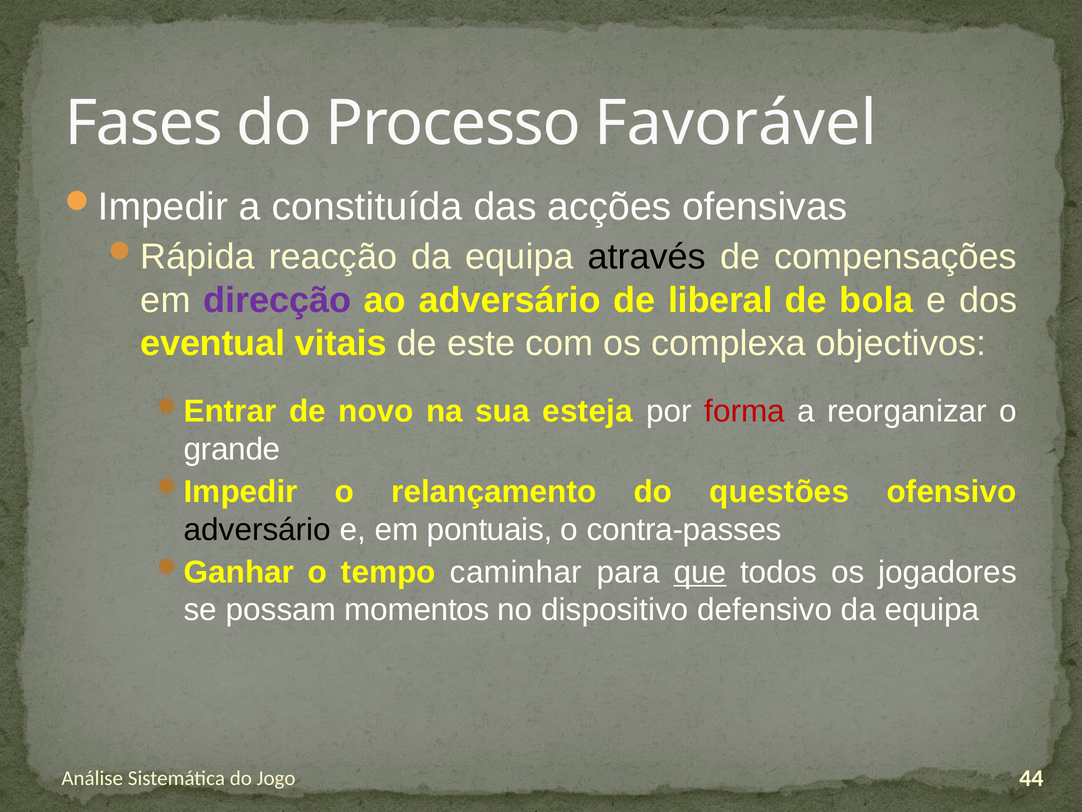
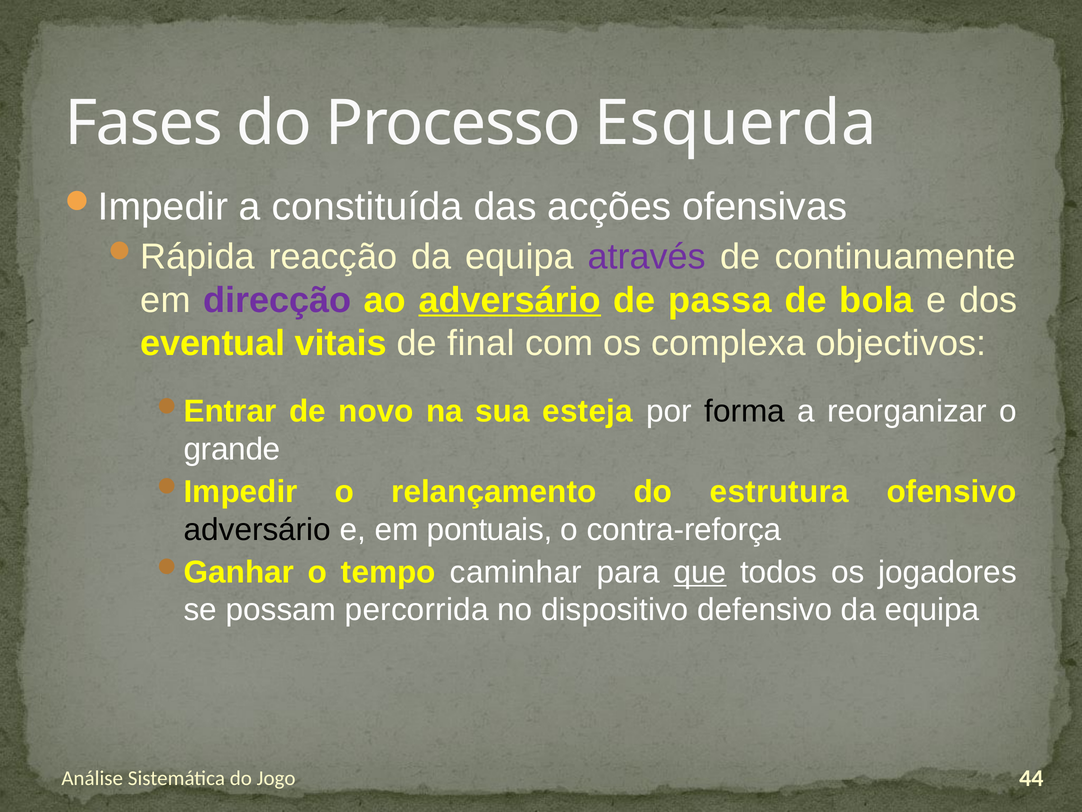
Favorável: Favorável -> Esquerda (735, 123)
através colour: black -> purple (647, 257)
compensações: compensações -> continuamente (895, 257)
adversário underline: none -> present (510, 300)
liberal: liberal -> passa (720, 300)
este: este -> final (481, 343)
forma colour: red -> black (745, 411)
questões: questões -> estrutura (779, 492)
contra-passes: contra-passes -> contra-reforça (684, 529)
momentos: momentos -> percorrida (417, 610)
